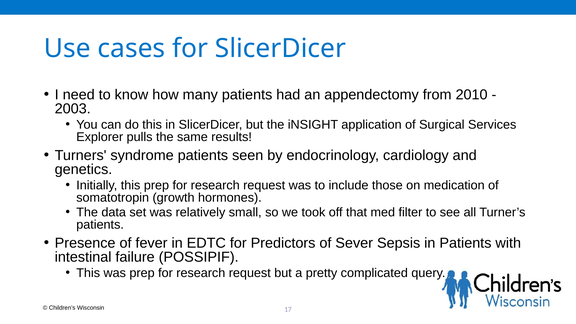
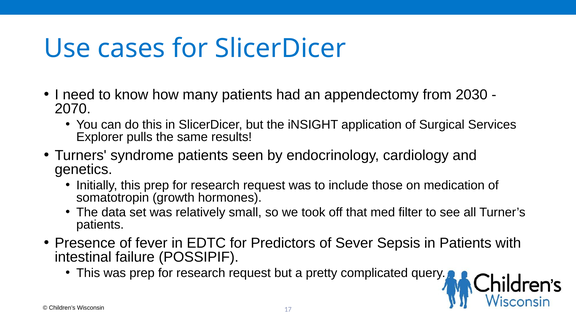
2010: 2010 -> 2030 (472, 95)
2003: 2003 -> 2070 (73, 109)
